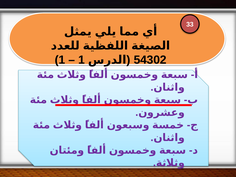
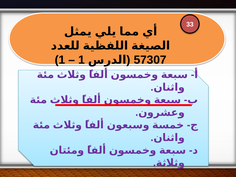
54302: 54302 -> 57307 (150, 60)
